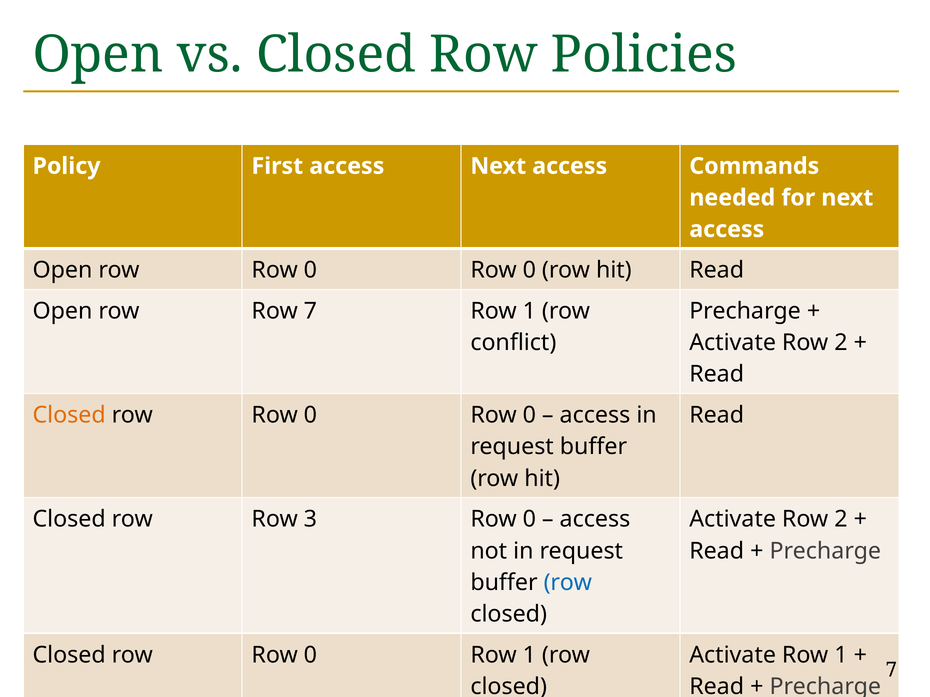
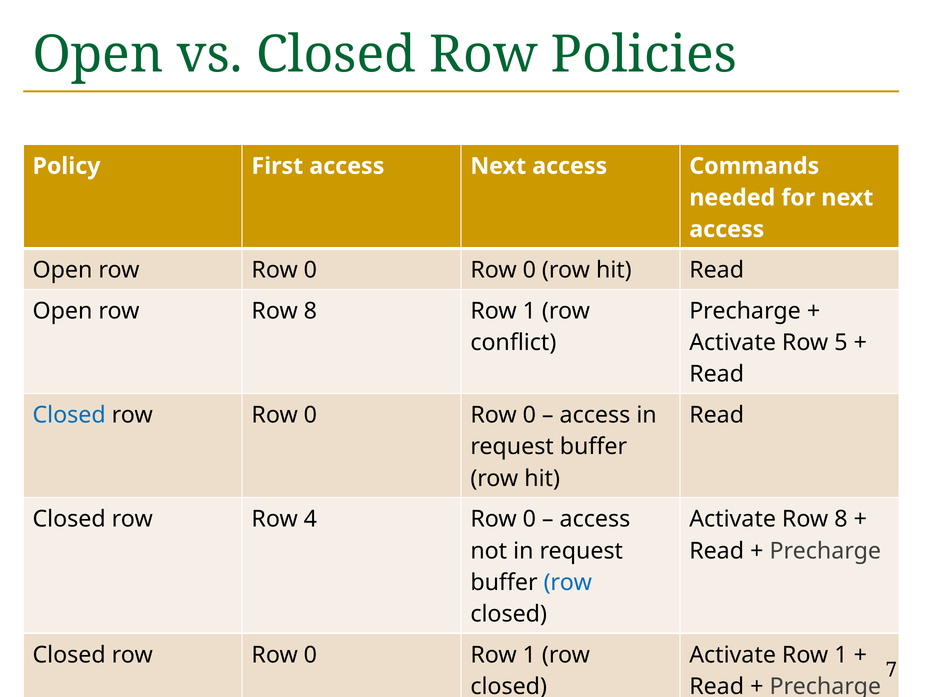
row Row 7: 7 -> 8 (310, 311)
2: 2 -> 5 (841, 343)
Closed colour: orange -> blue (69, 415)
3: 3 -> 4 (310, 520)
2: 2 -> 8 (841, 520)
